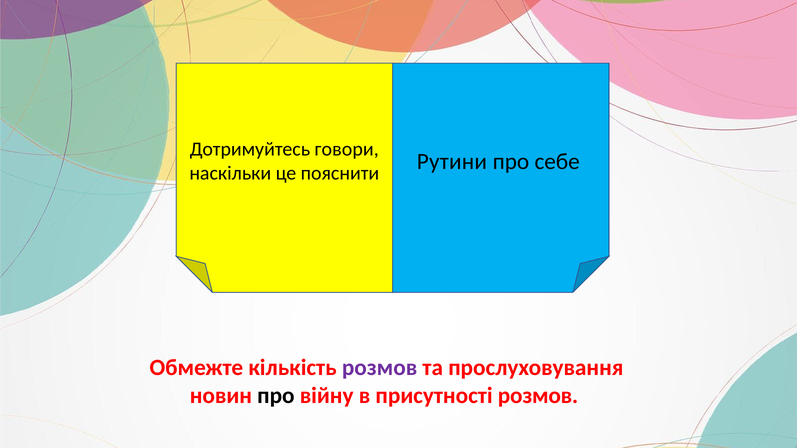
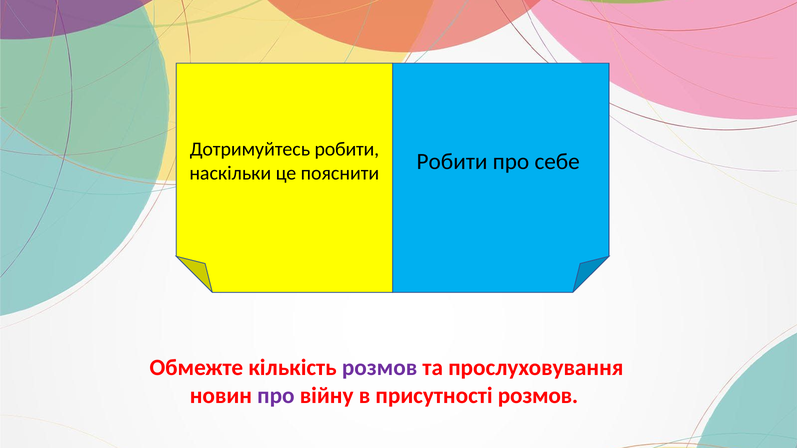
Дотримуйтесь говори: говори -> робити (347, 149)
Рутини: Рутини -> Робити (452, 161)
про colour: black -> purple (276, 396)
